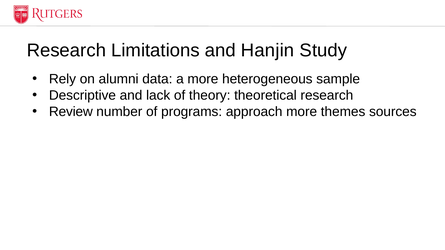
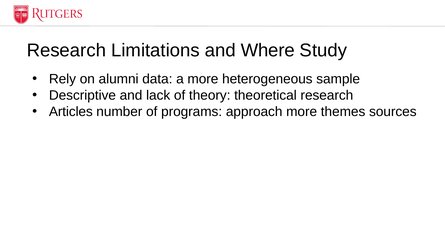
Hanjin: Hanjin -> Where (268, 50)
Review: Review -> Articles (71, 112)
